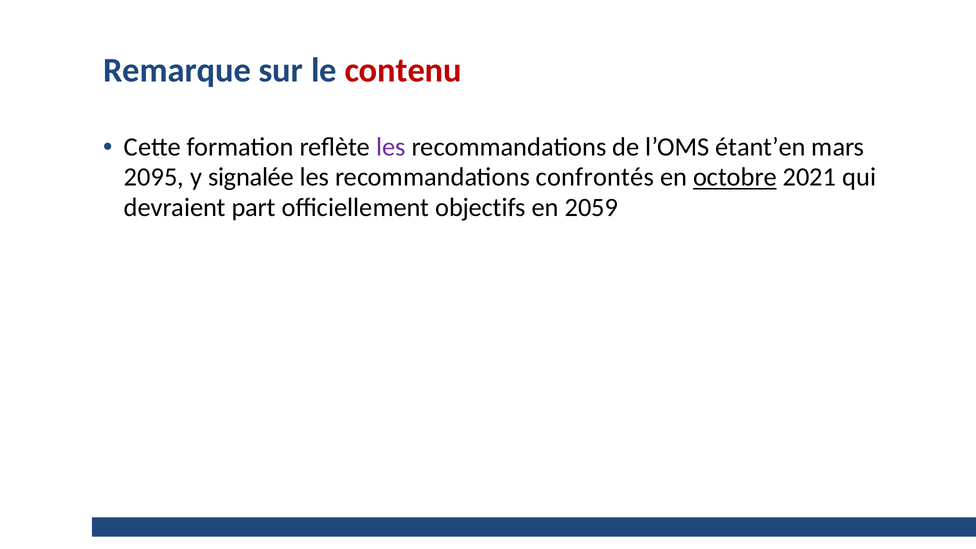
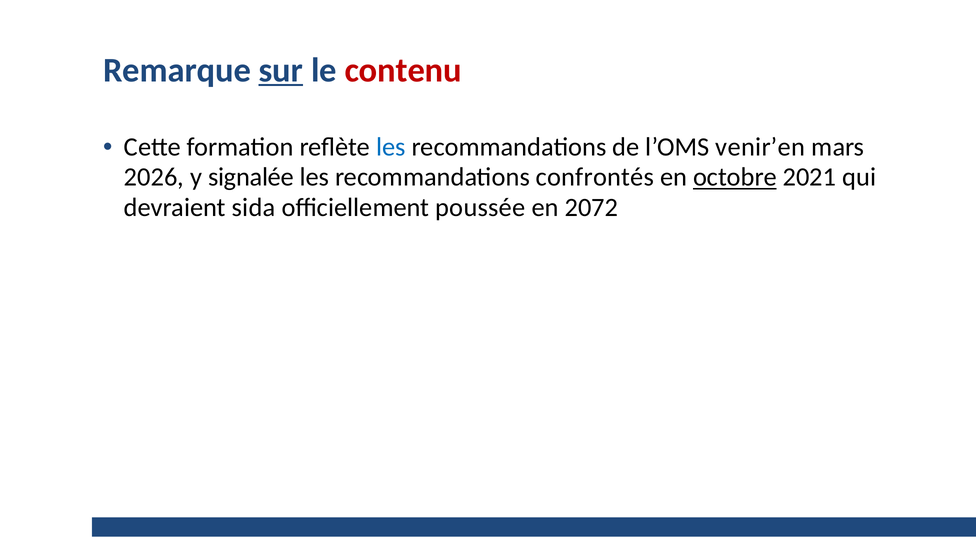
sur underline: none -> present (281, 70)
les colour: purple -> blue (391, 147)
étant’en: étant’en -> venir’en (760, 147)
2095: 2095 -> 2026 (154, 177)
part: part -> sida (254, 207)
objectifs: objectifs -> poussée (480, 207)
2059: 2059 -> 2072 (591, 207)
